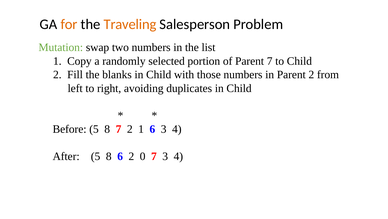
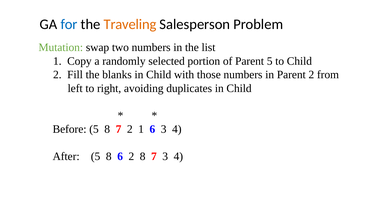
for colour: orange -> blue (69, 24)
Parent 7: 7 -> 5 (270, 61)
2 0: 0 -> 8 (143, 156)
